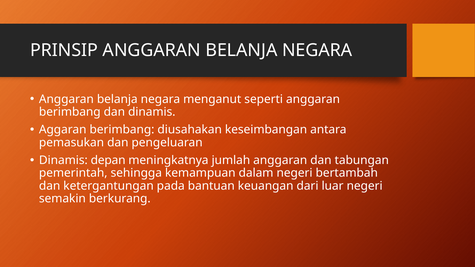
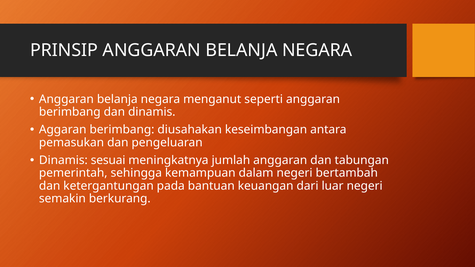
depan: depan -> sesuai (108, 160)
